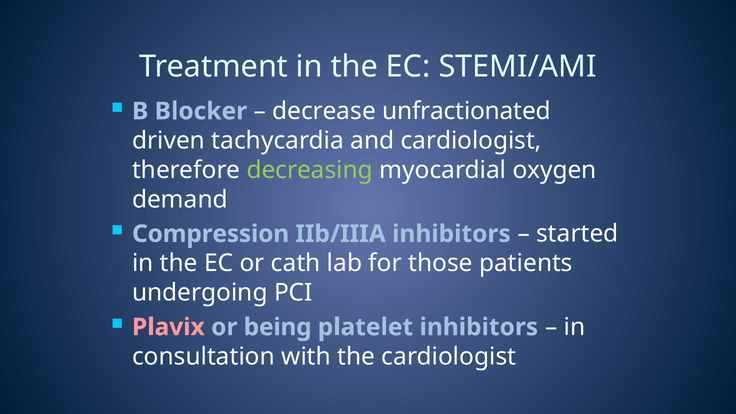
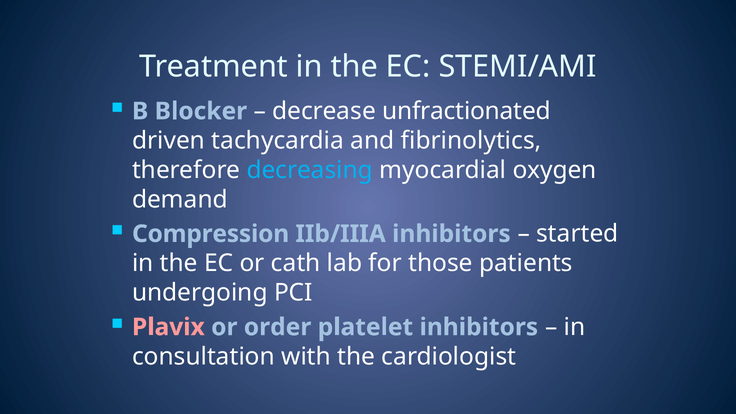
and cardiologist: cardiologist -> fibrinolytics (471, 141)
decreasing colour: light green -> light blue (310, 170)
being: being -> order (278, 327)
